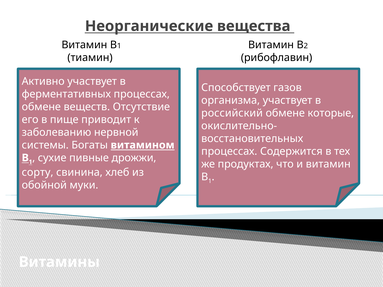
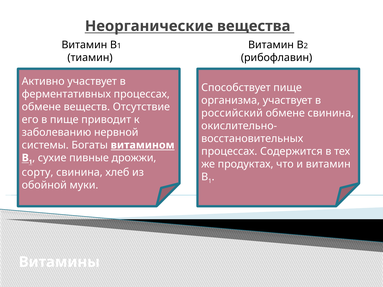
Способствует газов: газов -> пище (288, 88)
обмене которые: которые -> свинина (331, 113)
